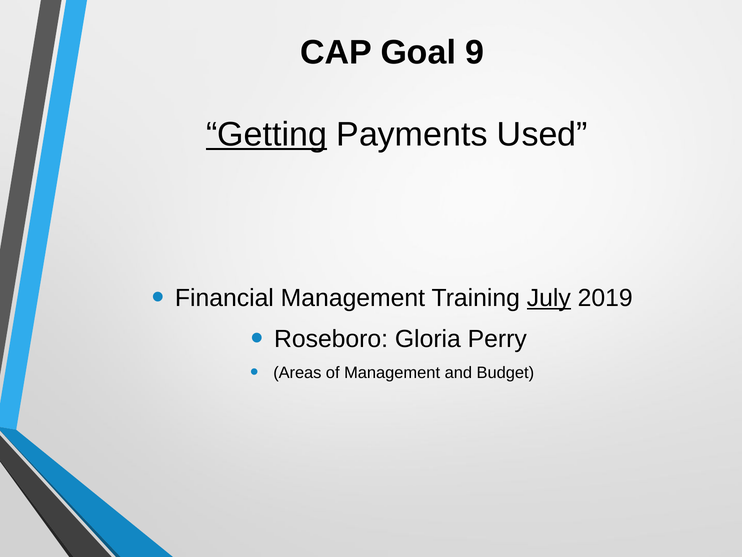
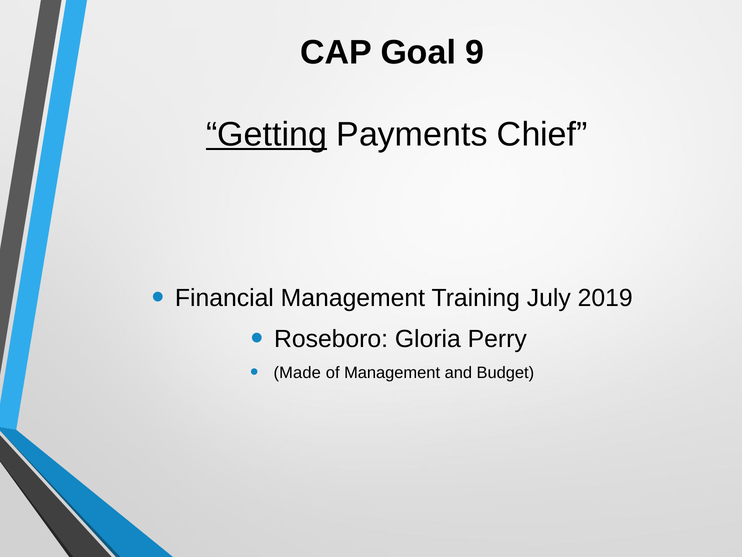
Used: Used -> Chief (542, 134)
July underline: present -> none (549, 298)
Areas: Areas -> Made (297, 372)
